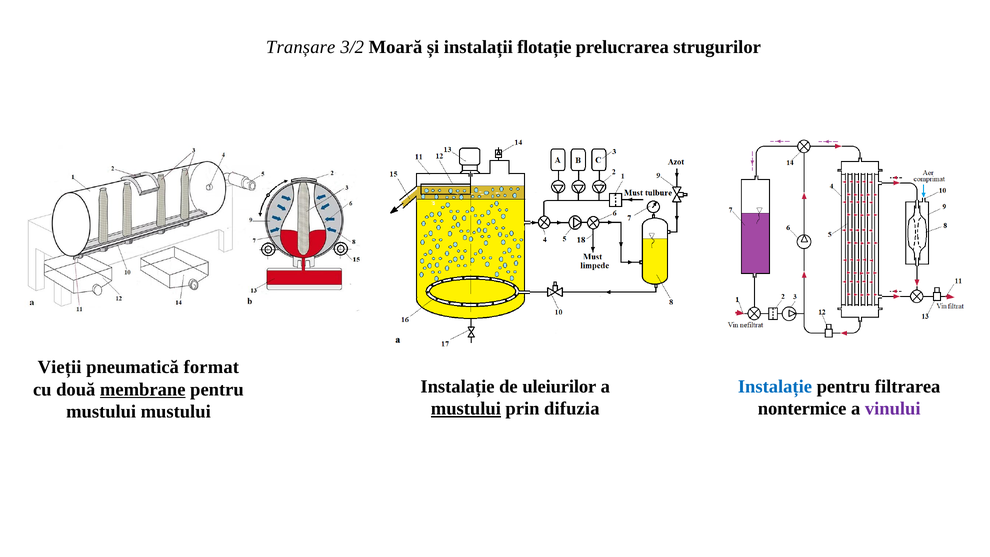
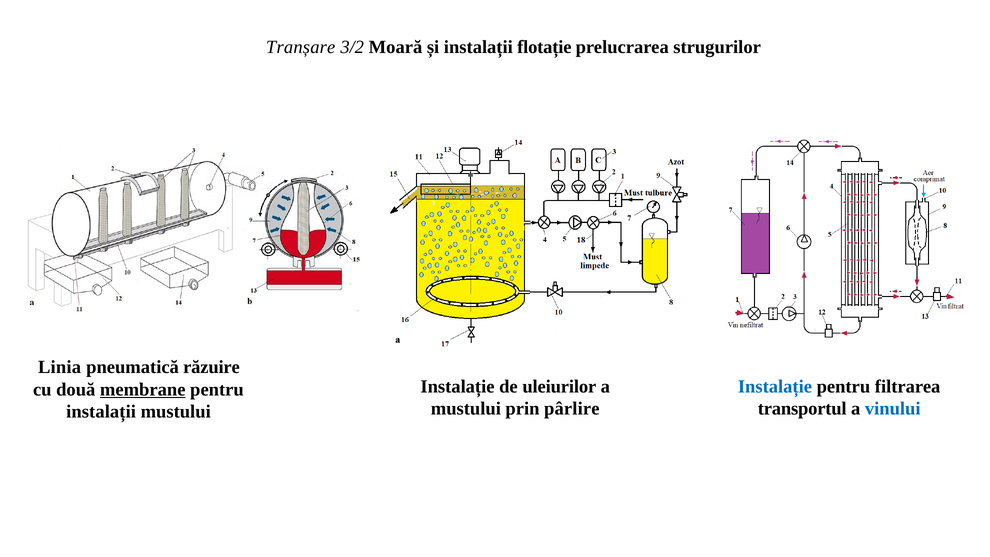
Vieții: Vieții -> Linia (60, 367)
format: format -> răzuire (211, 367)
mustului underline: present -> none (466, 409)
difuzia: difuzia -> pârlire (572, 409)
nontermice: nontermice -> transportul (802, 409)
vinului colour: purple -> blue (893, 409)
mustului: mustului -> instalații (101, 412)
